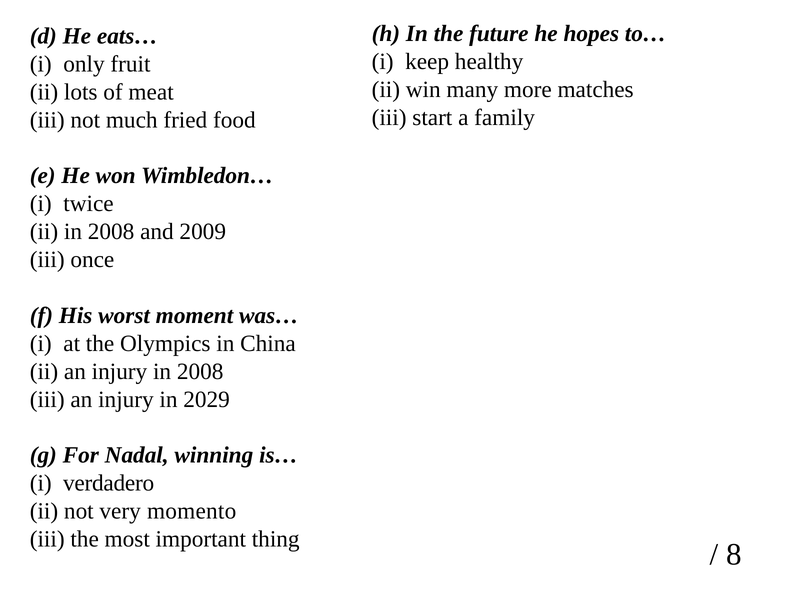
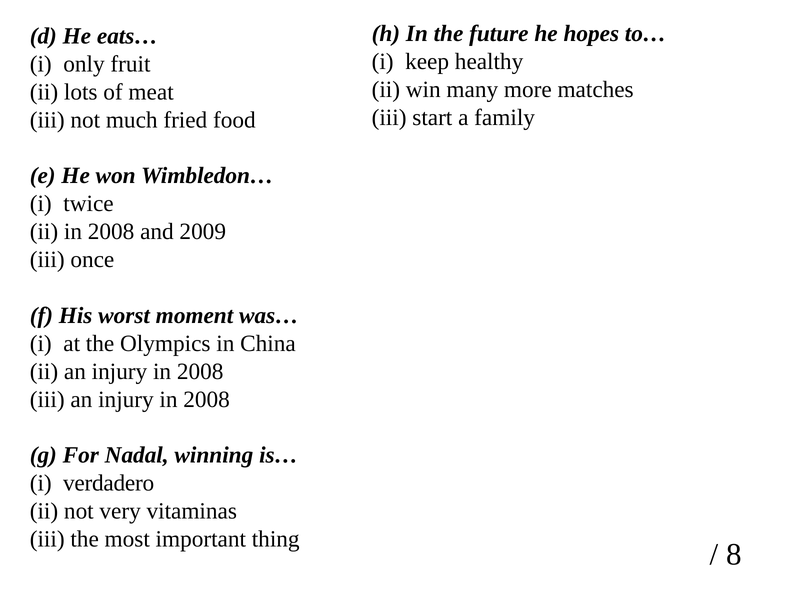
2029: 2029 -> 2008 (207, 399)
momento: momento -> vitaminas (192, 511)
